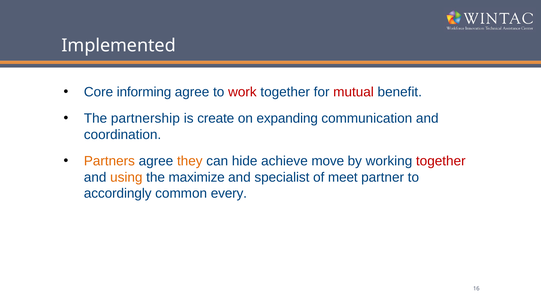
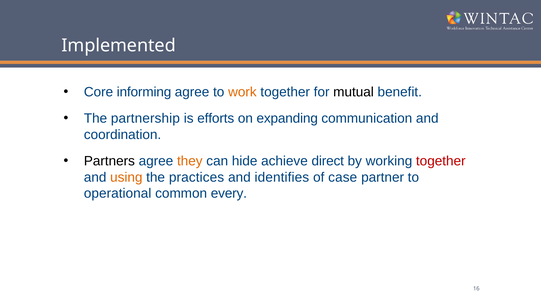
work colour: red -> orange (242, 92)
mutual colour: red -> black (354, 92)
create: create -> efforts (216, 119)
Partners colour: orange -> black (109, 161)
move: move -> direct (328, 161)
maximize: maximize -> practices (197, 177)
specialist: specialist -> identifies (282, 177)
meet: meet -> case (343, 177)
accordingly: accordingly -> operational (118, 194)
